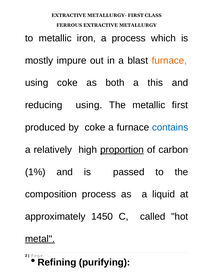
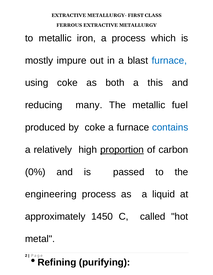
furnace colour: orange -> blue (169, 61)
reducing using: using -> many (89, 105)
metallic first: first -> fuel (180, 105)
1%: 1% -> 0% (35, 172)
composition: composition -> engineering (51, 195)
metal underline: present -> none (40, 239)
